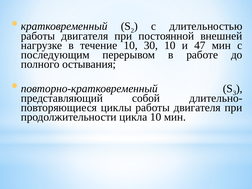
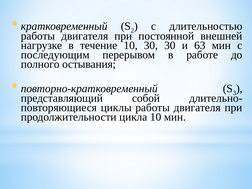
30 10: 10 -> 30 (170, 45)
47: 47 -> 63 (200, 45)
